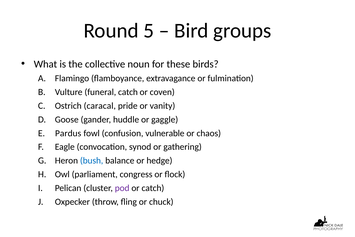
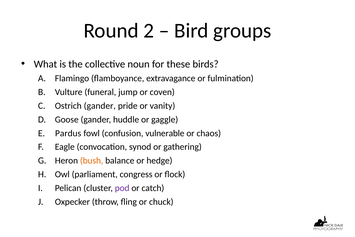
5: 5 -> 2 (149, 31)
funeral catch: catch -> jump (128, 92)
Ostrich caracal: caracal -> gander (100, 106)
bush colour: blue -> orange (92, 160)
